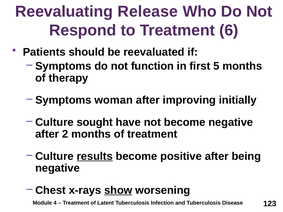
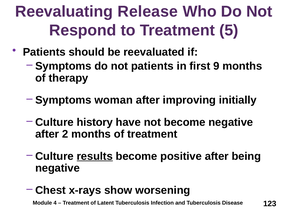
6: 6 -> 5 (229, 30)
not function: function -> patients (152, 66)
5: 5 -> 9 (216, 66)
sought: sought -> history (95, 122)
show underline: present -> none (118, 190)
